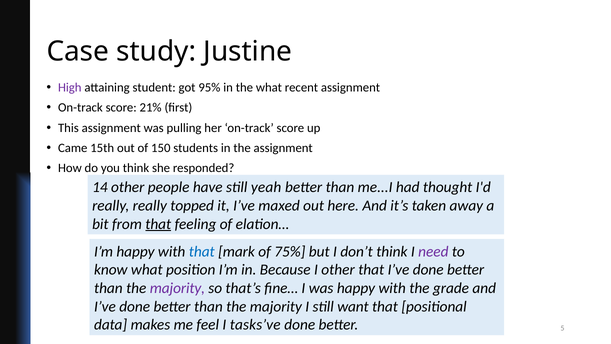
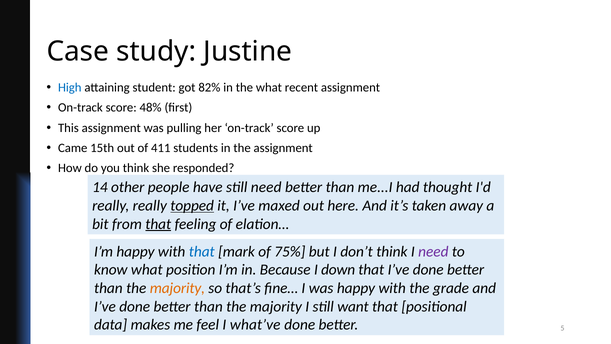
High colour: purple -> blue (70, 88)
95%: 95% -> 82% (209, 88)
21%: 21% -> 48% (151, 108)
150: 150 -> 411 (161, 148)
still yeah: yeah -> need (266, 187)
topped underline: none -> present (192, 205)
I other: other -> down (338, 270)
majority colour: purple -> orange (177, 288)
tasks’ve: tasks’ve -> what’ve (255, 325)
